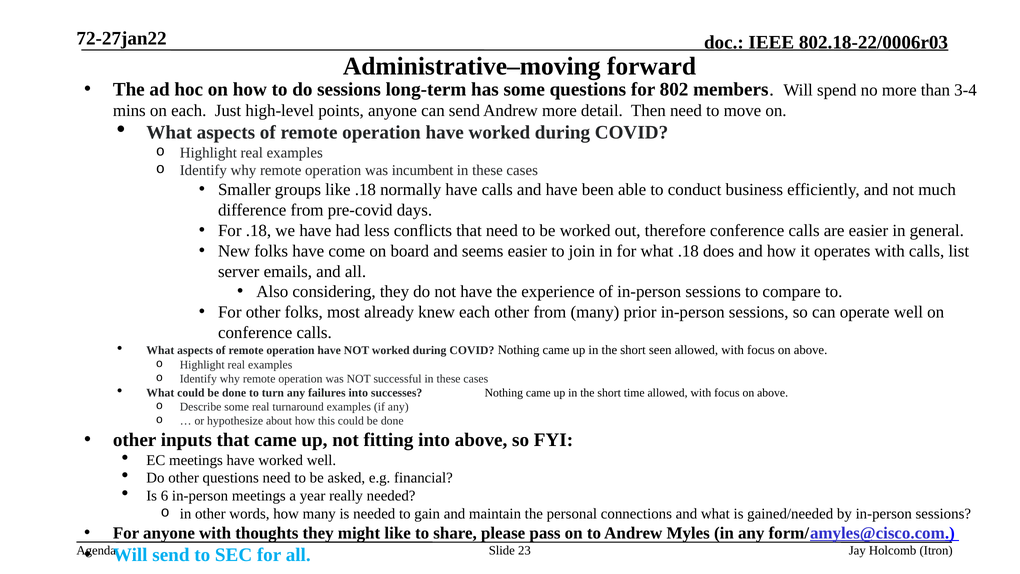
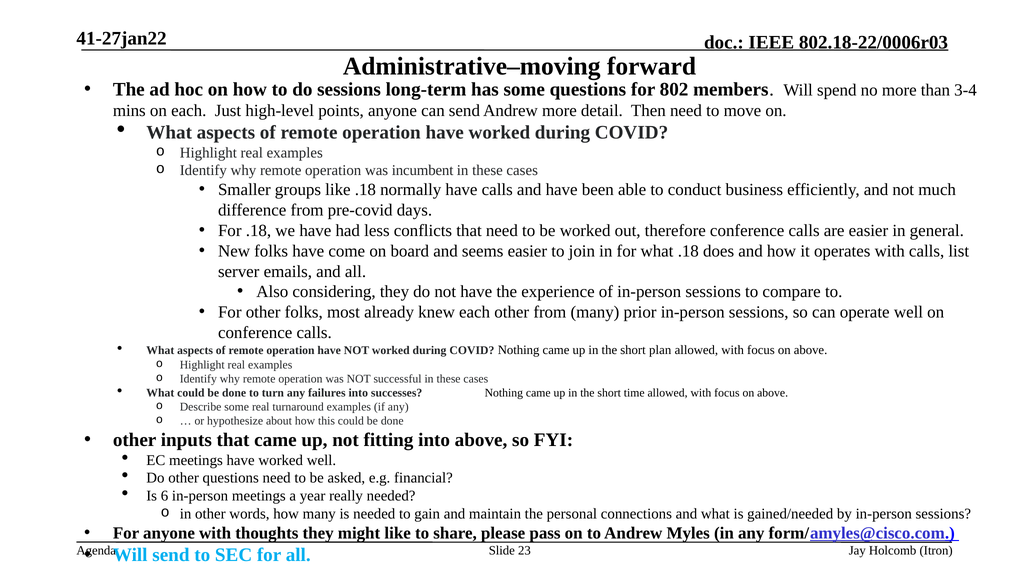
72-27jan22: 72-27jan22 -> 41-27jan22 (122, 38)
seen: seen -> plan (660, 350)
